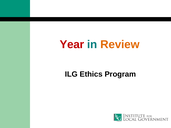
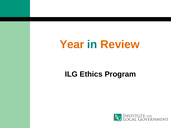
Year colour: red -> orange (72, 44)
